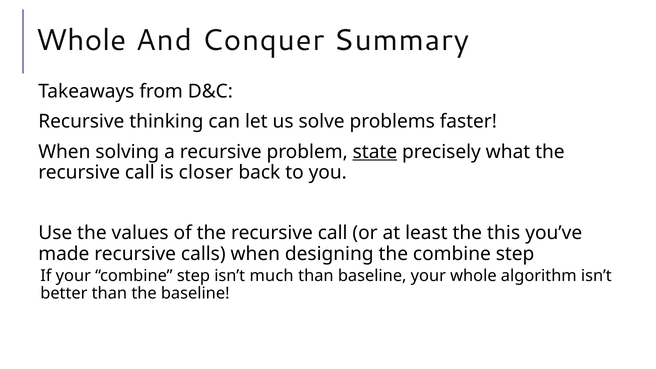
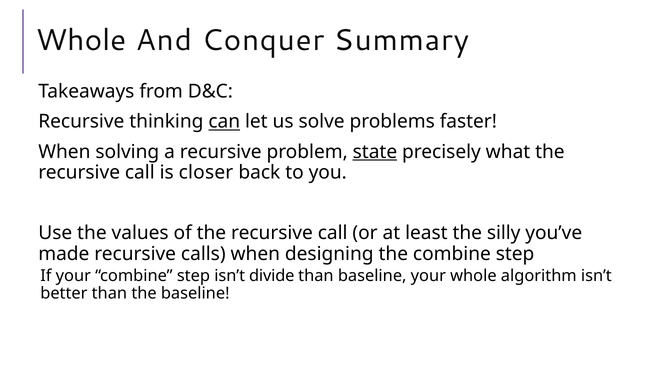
can underline: none -> present (224, 122)
this: this -> silly (504, 233)
much: much -> divide (272, 276)
